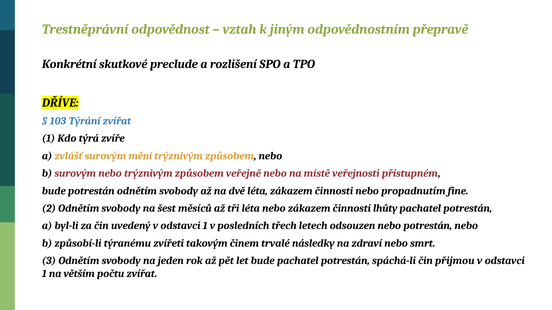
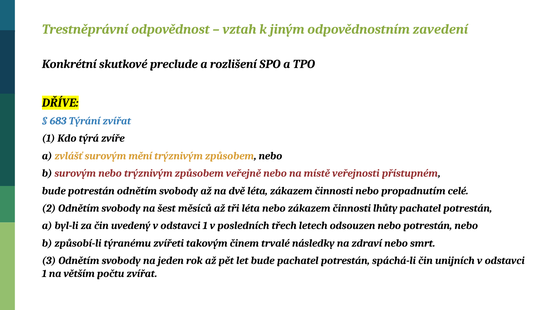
přepravě: přepravě -> zavedení (440, 29)
103: 103 -> 683 (58, 121)
fine: fine -> celé (458, 191)
přijmou: přijmou -> unijních (455, 261)
